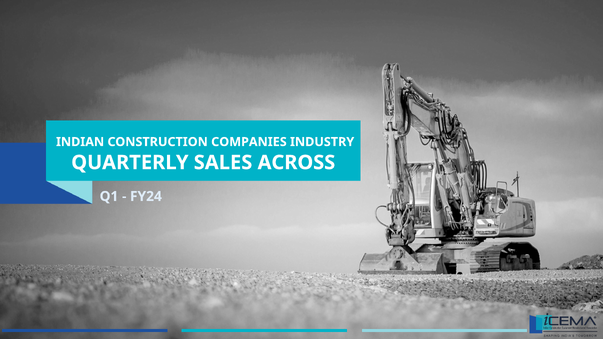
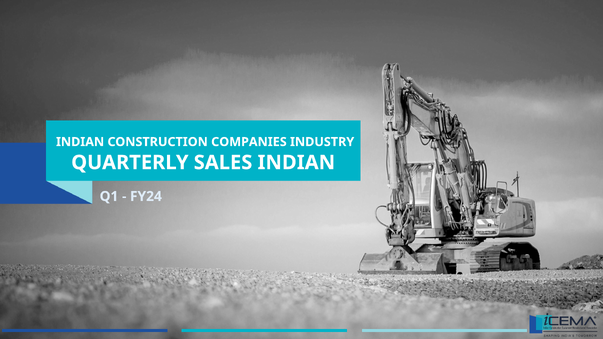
SALES ACROSS: ACROSS -> INDIAN (296, 163)
